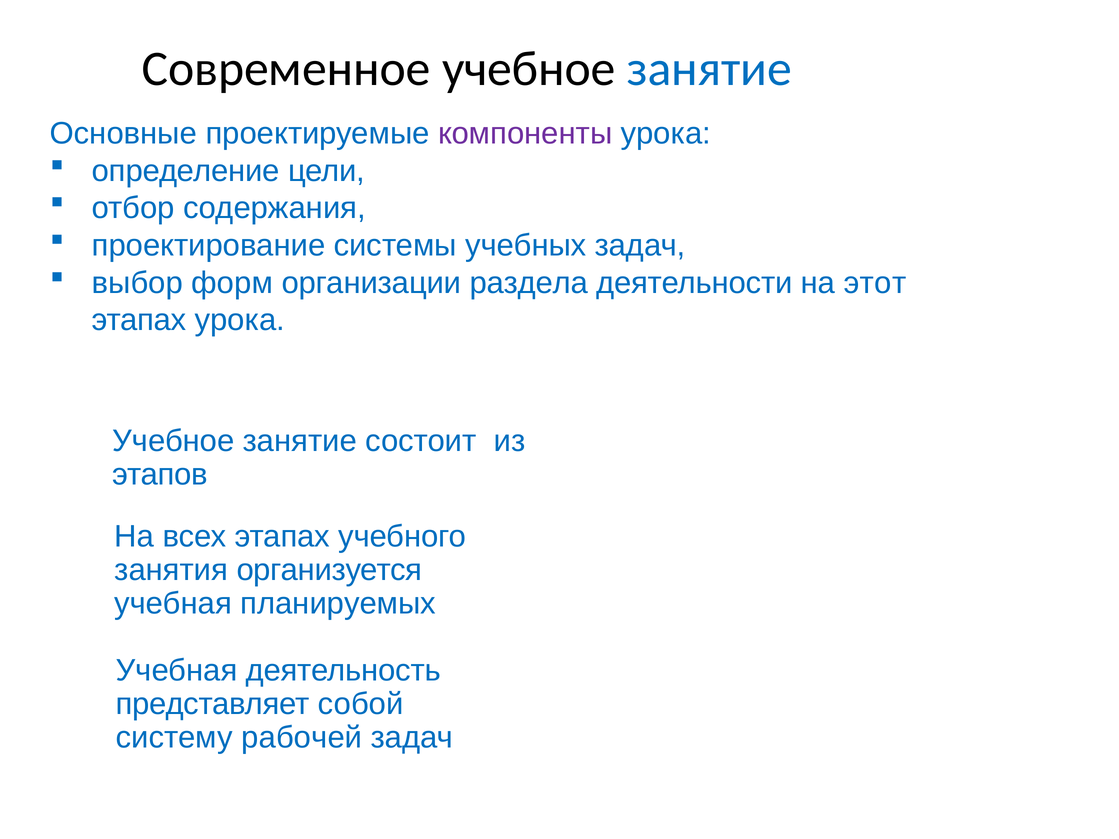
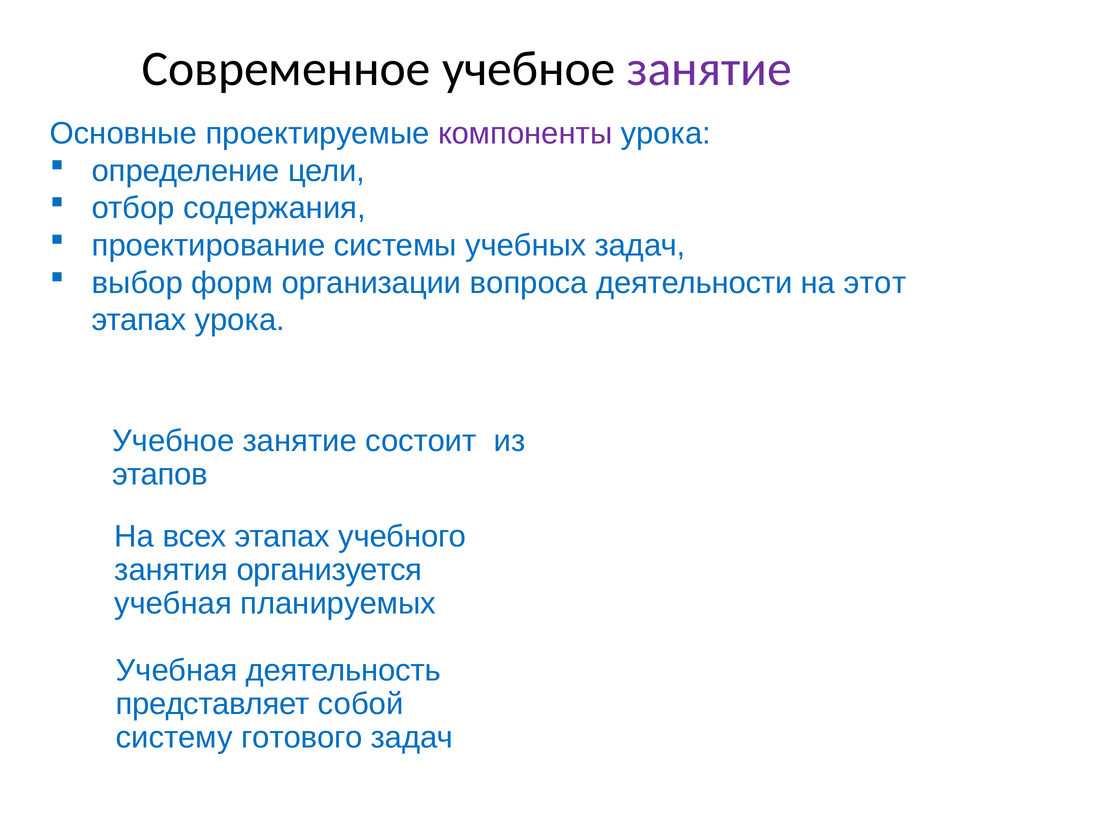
занятие colour: blue -> purple (709, 69)
раздела: раздела -> вопроса (529, 283)
рабочей: рабочей -> готового (302, 738)
